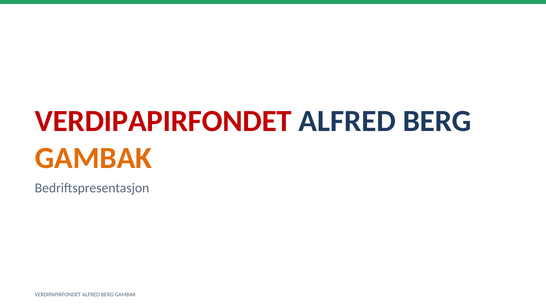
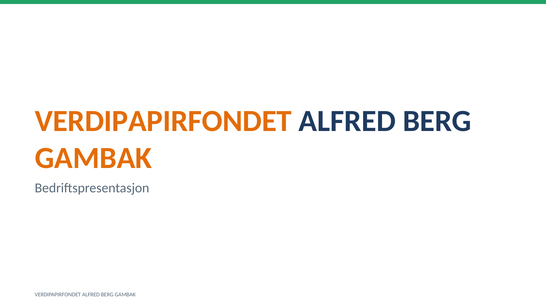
VERDIPAPIRFONDET colour: red -> orange (163, 121)
